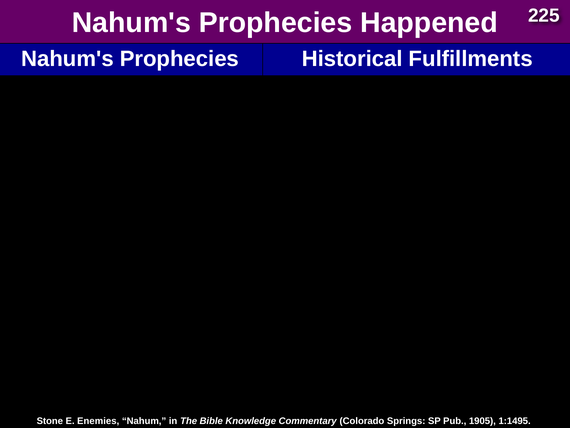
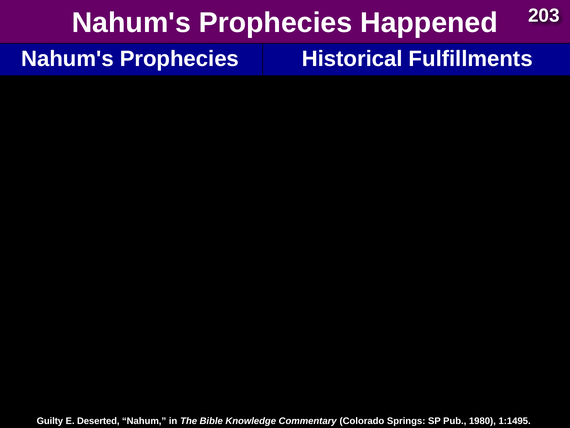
225: 225 -> 203 (544, 16)
Stone: Stone -> Guilty (50, 420)
Enemies: Enemies -> Deserted (98, 420)
1905: 1905 -> 1980 (482, 420)
